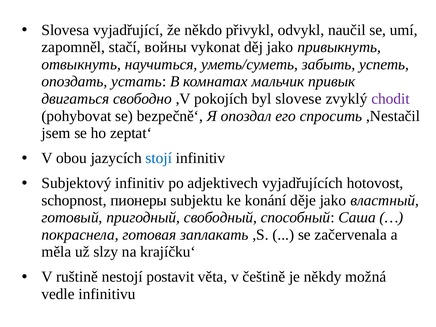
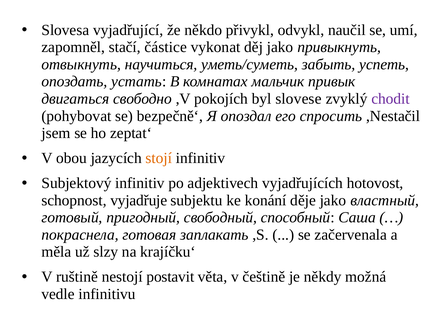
войны: войны -> částice (166, 47)
stojí colour: blue -> orange (159, 158)
пионеры: пионеры -> vyjadřuje (139, 200)
